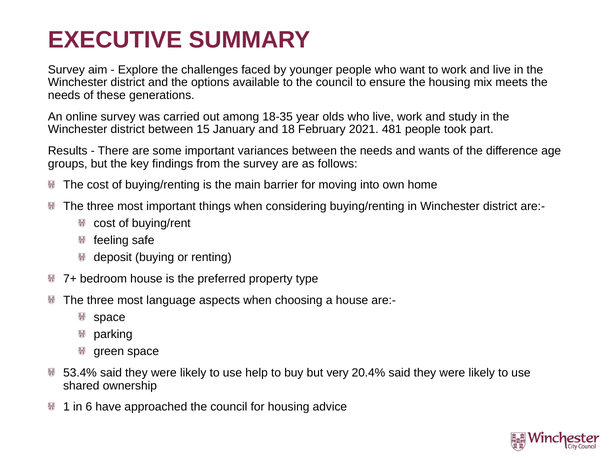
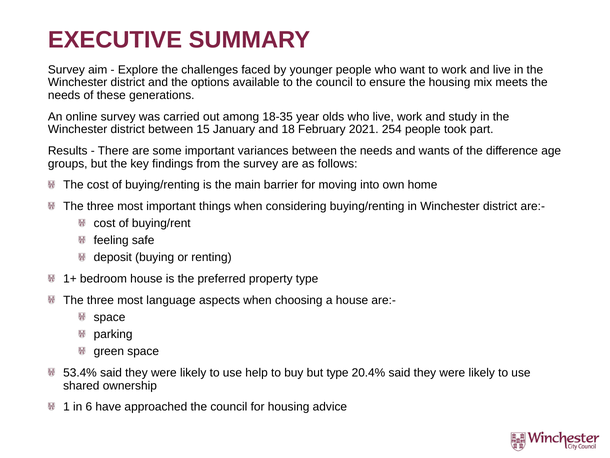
481: 481 -> 254 (392, 129)
7+: 7+ -> 1+ (70, 279)
but very: very -> type (338, 372)
